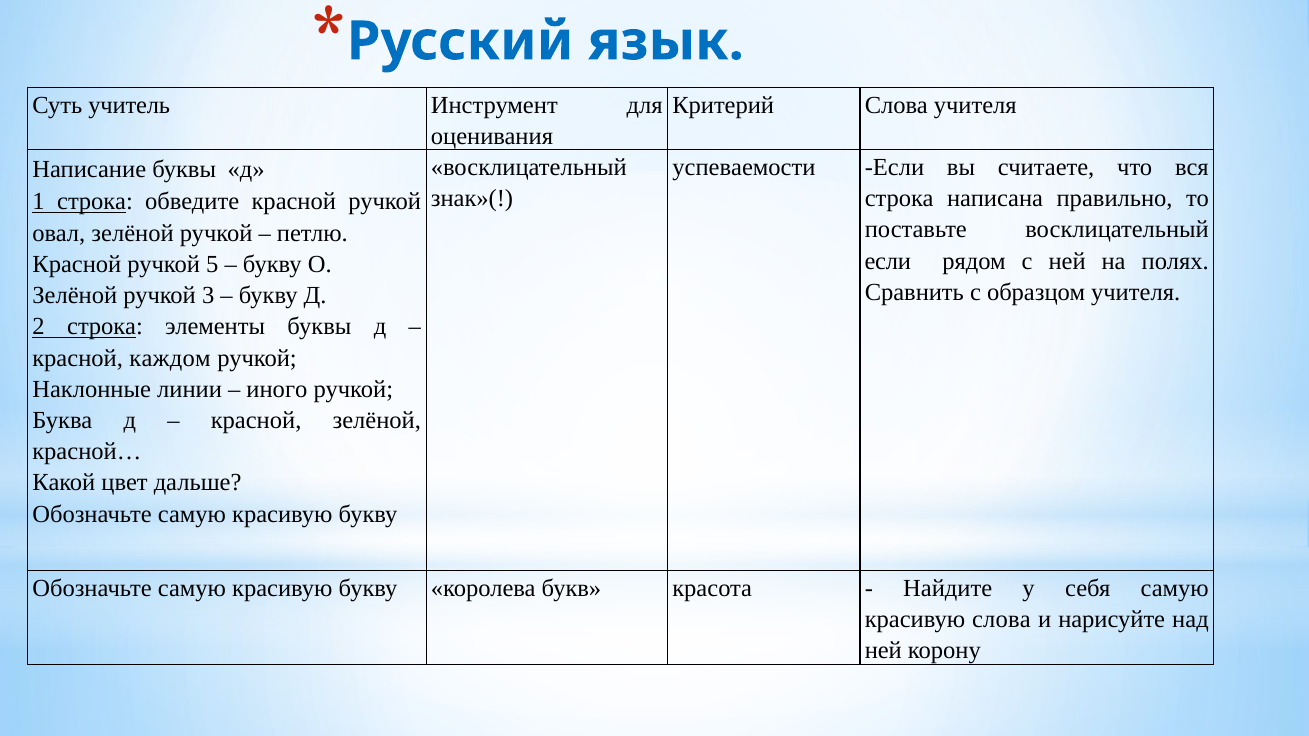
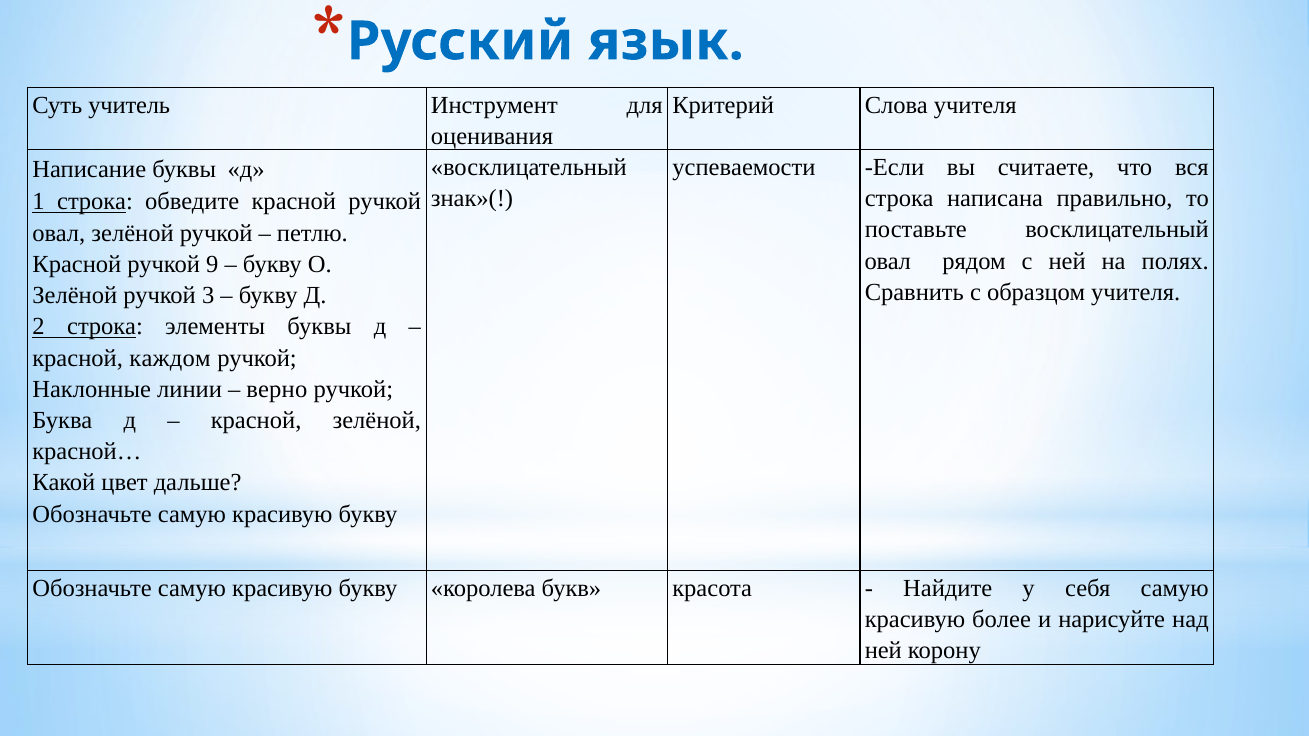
если: если -> овал (888, 261)
5: 5 -> 9 (212, 264)
иного: иного -> верно (277, 389)
красивую слова: слова -> более (1002, 620)
